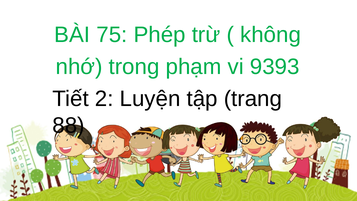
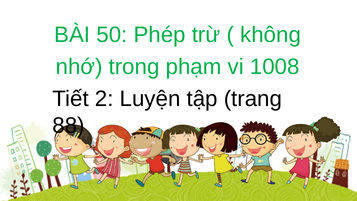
75: 75 -> 50 (112, 35)
9393: 9393 -> 1008 (275, 67)
